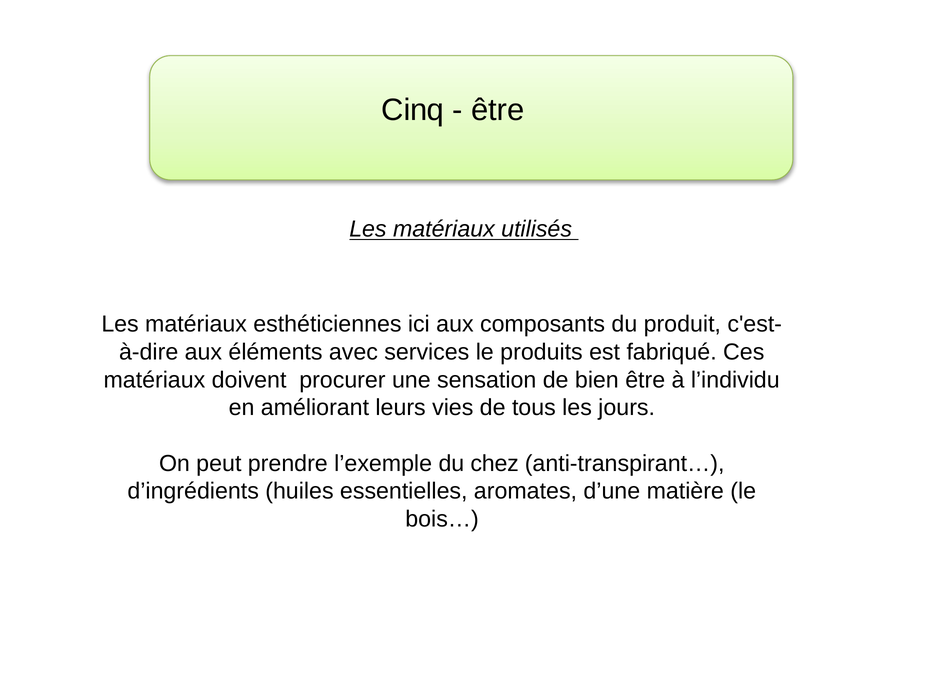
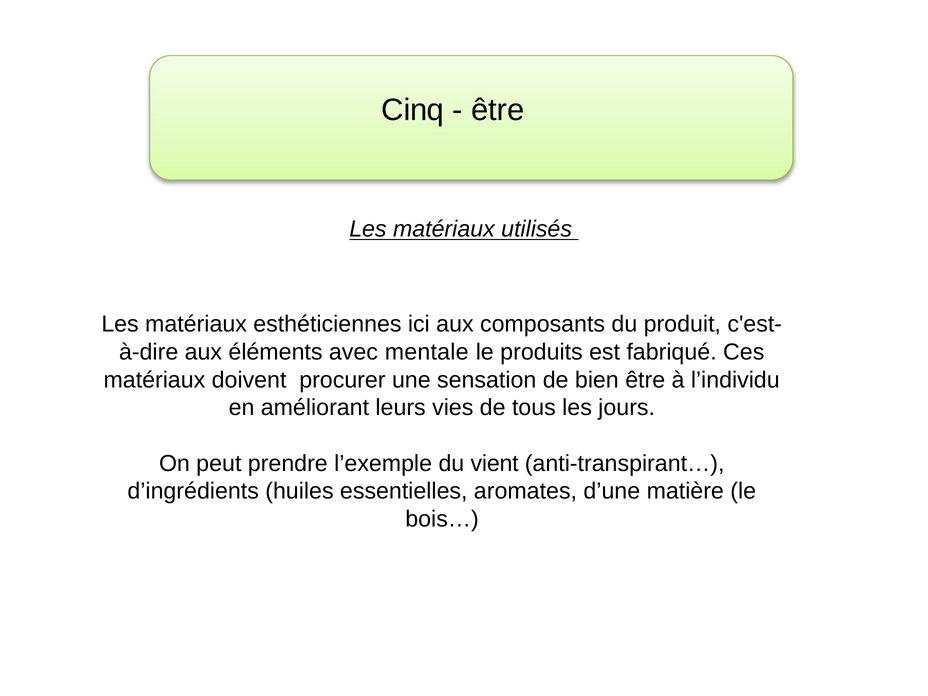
services: services -> mentale (427, 352)
chez: chez -> vient (495, 463)
